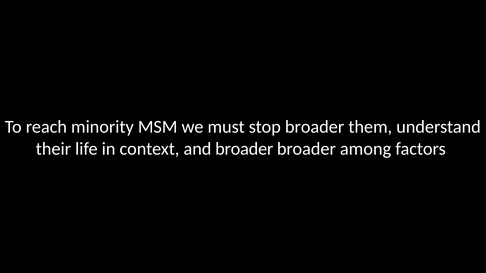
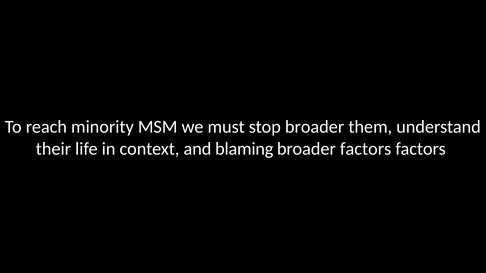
and broader: broader -> blaming (244, 149)
broader among: among -> factors (366, 149)
